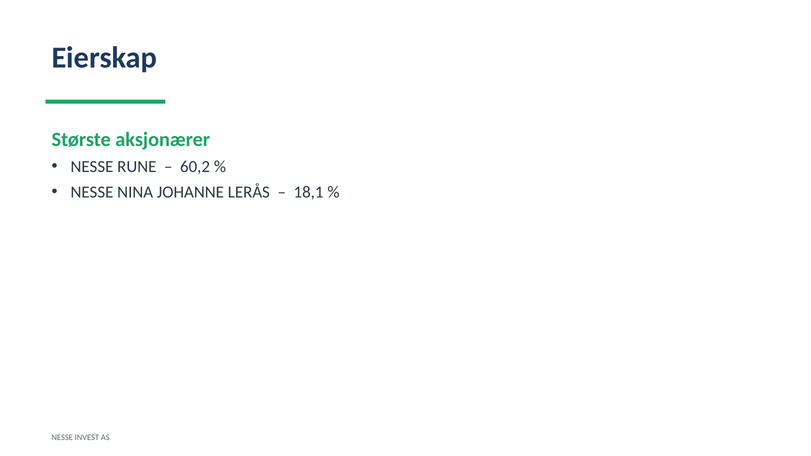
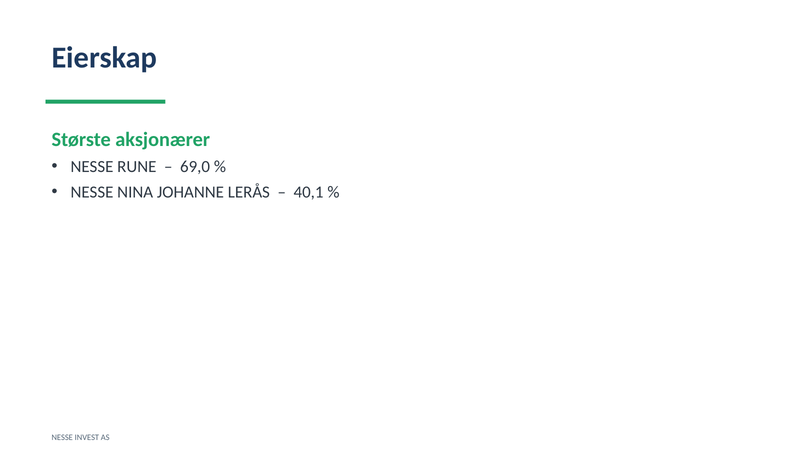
60,2: 60,2 -> 69,0 (195, 167)
18,1: 18,1 -> 40,1 (309, 192)
